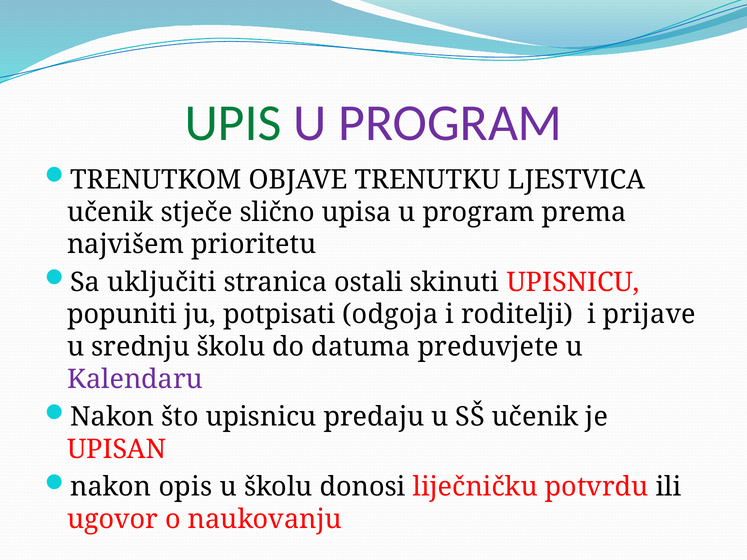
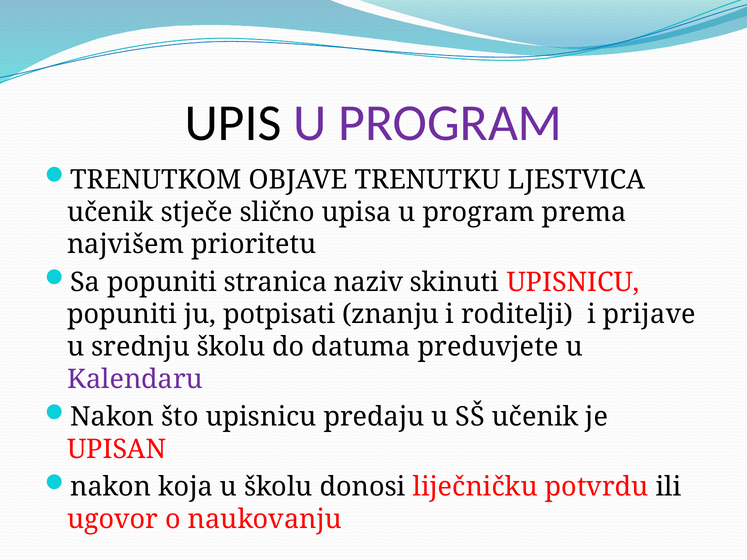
UPIS colour: green -> black (233, 123)
Sa uključiti: uključiti -> popuniti (162, 282)
ostali: ostali -> naziv (369, 282)
odgoja: odgoja -> znanju (391, 315)
opis: opis -> koja (186, 487)
